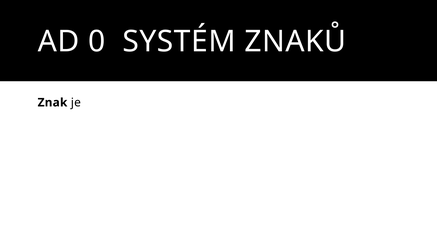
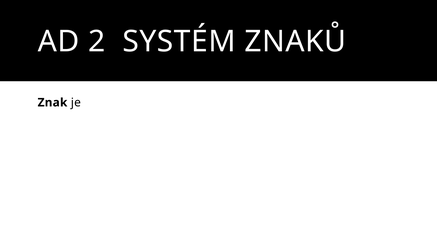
0: 0 -> 2 (97, 42)
